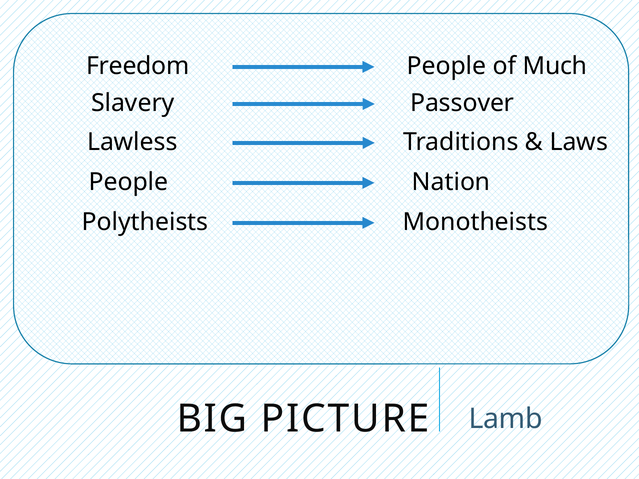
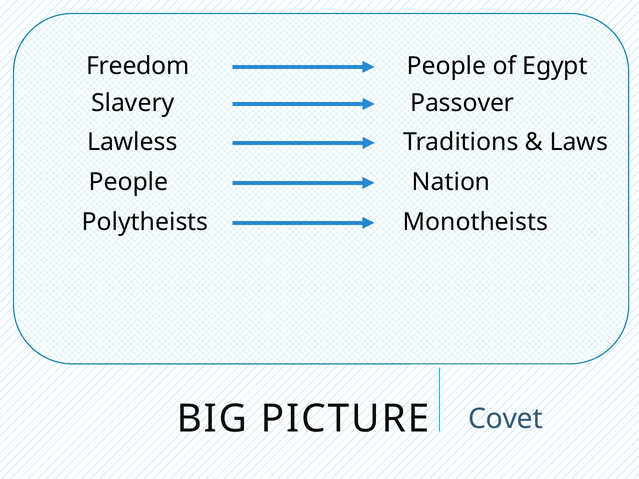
Much: Much -> Egypt (555, 66)
Lamb: Lamb -> Covet (506, 419)
